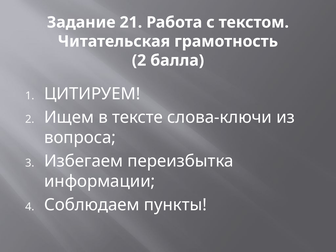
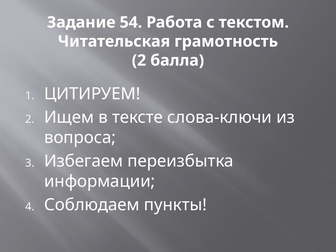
21: 21 -> 54 (131, 22)
